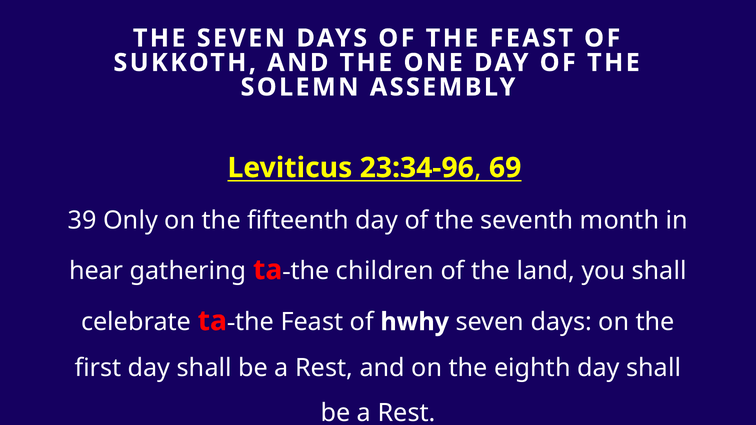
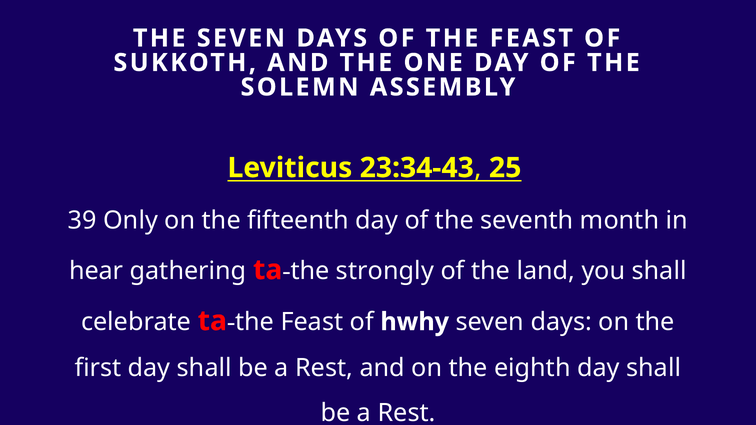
23:34-96: 23:34-96 -> 23:34-43 (417, 168)
69: 69 -> 25 (505, 168)
children: children -> strongly (385, 271)
